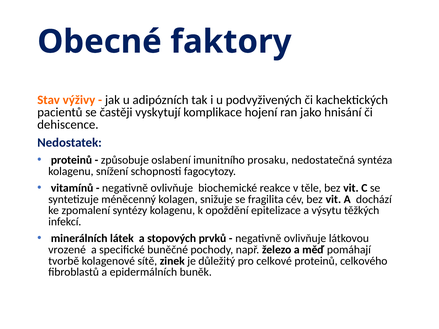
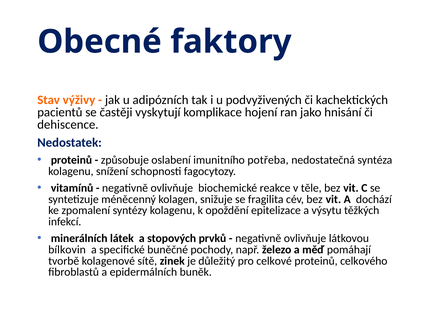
prosaku: prosaku -> potřeba (268, 160)
vrozené: vrozené -> bílkovin (67, 250)
